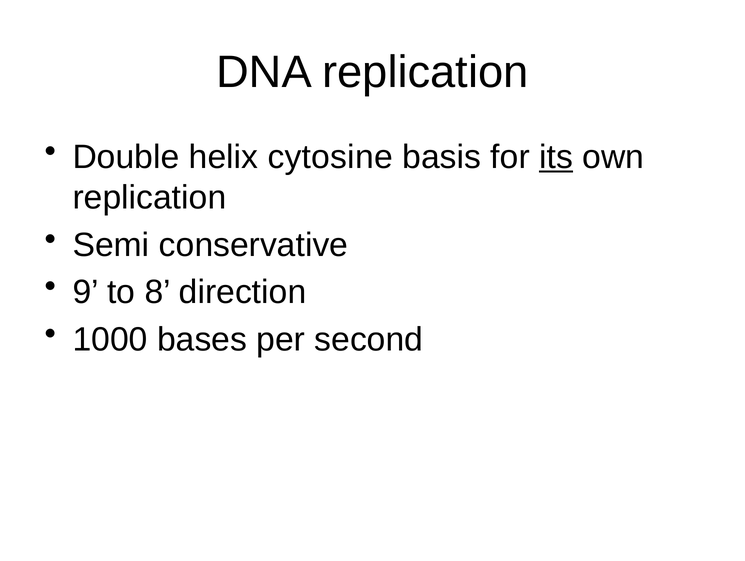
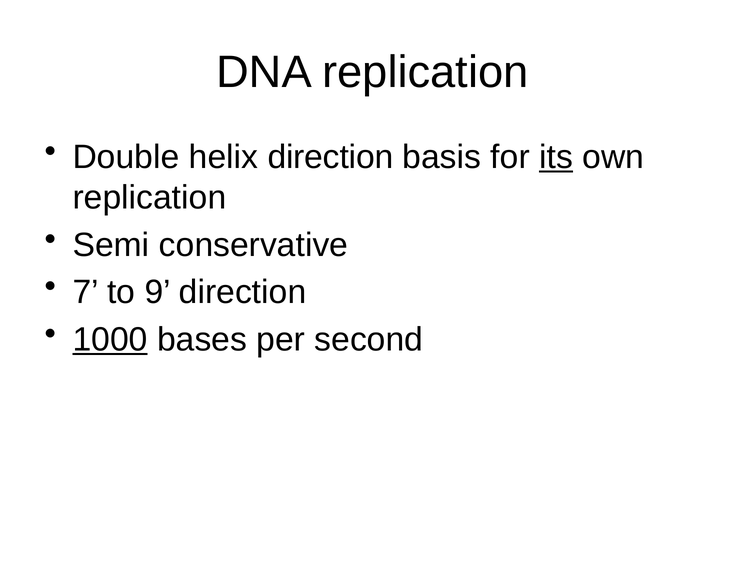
helix cytosine: cytosine -> direction (330, 157)
9: 9 -> 7 (86, 292)
8: 8 -> 9 (158, 292)
1000 underline: none -> present (110, 339)
